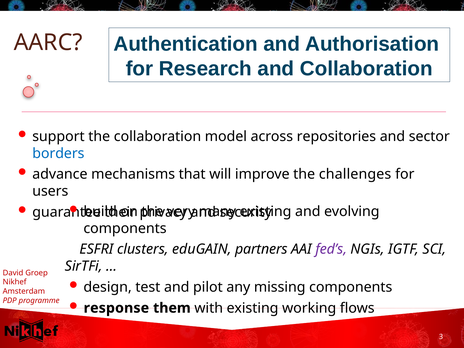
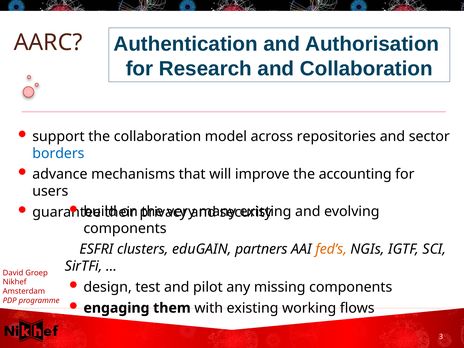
challenges: challenges -> accounting (355, 174)
fed’s colour: purple -> orange (331, 249)
response: response -> engaging (116, 308)
